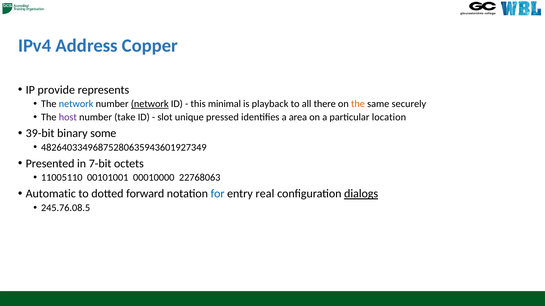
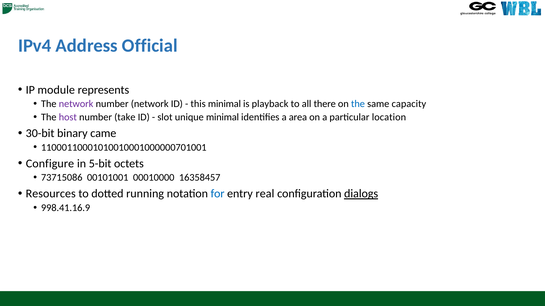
Copper: Copper -> Official (150, 46)
provide: provide -> module (56, 90)
network colour: blue -> purple (76, 104)
network underline: present -> none (150, 104)
the colour: orange -> blue (358, 104)
securely: securely -> capacity (409, 104)
unique pressed: pressed -> minimal (222, 117)
39-bit: 39-bit -> 30-bit (40, 133)
some: some -> came (103, 133)
48264033496875280635943601927349: 48264033496875280635943601927349 -> 11000110001010010001000000701001 (124, 148)
Presented: Presented -> Configure (50, 164)
7-bit: 7-bit -> 5-bit (100, 164)
11005110: 11005110 -> 73715086 (62, 178)
22768063: 22768063 -> 16358457 (200, 178)
Automatic: Automatic -> Resources (51, 194)
forward: forward -> running (145, 194)
245.76.08.5: 245.76.08.5 -> 998.41.16.9 (66, 208)
